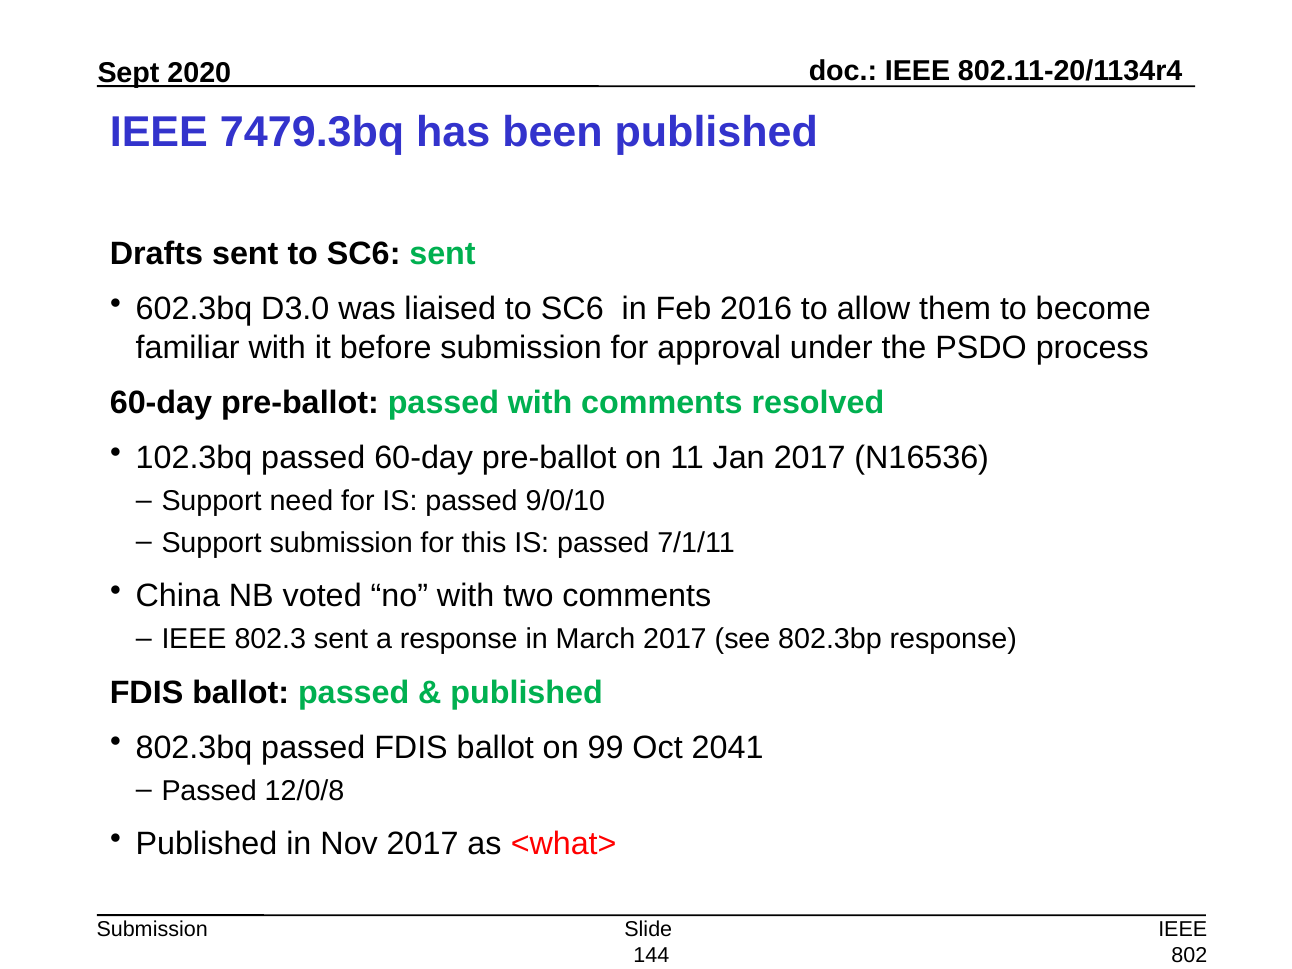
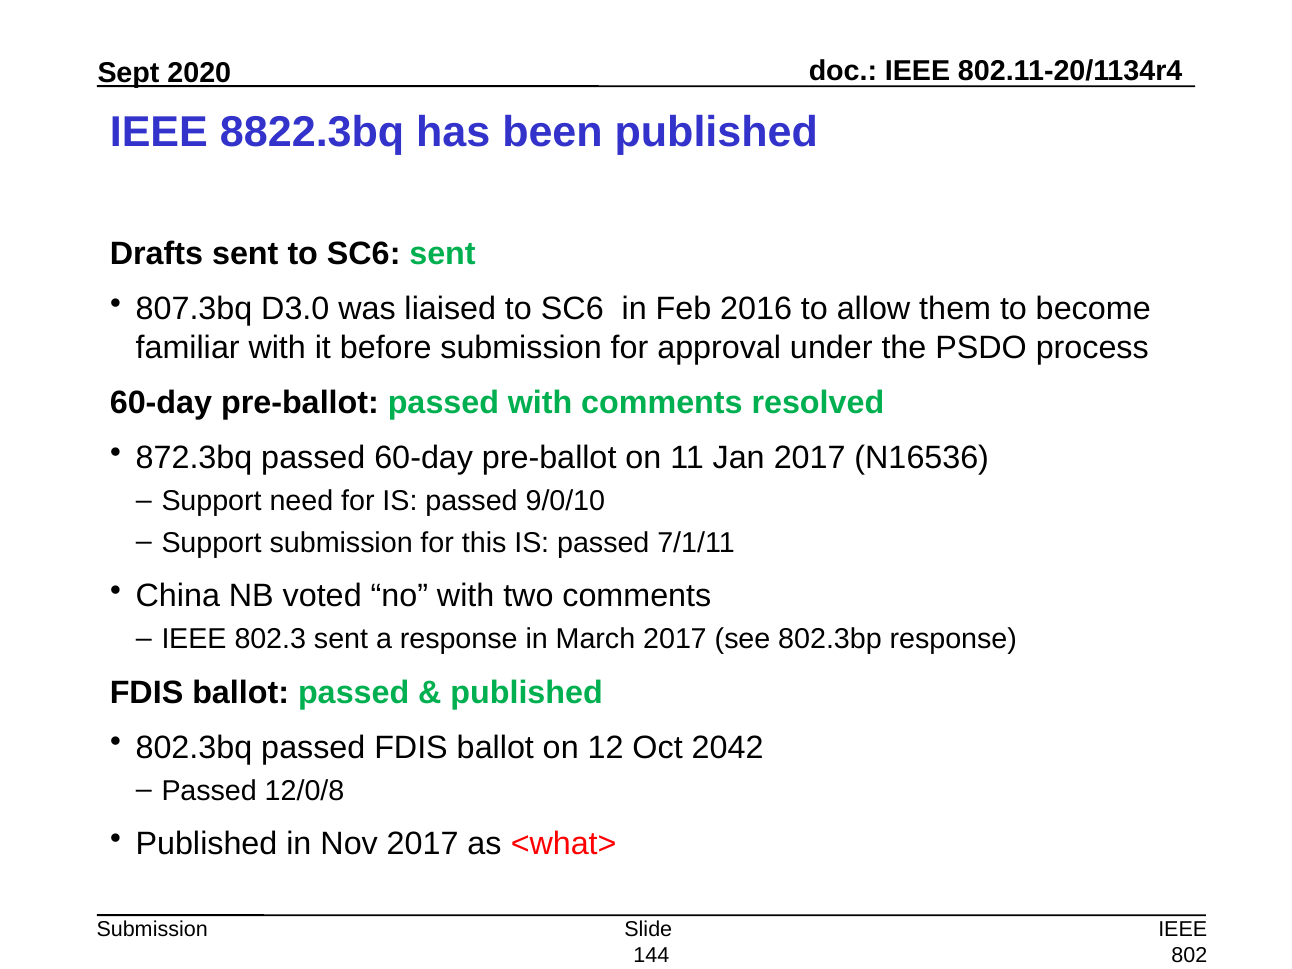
7479.3bq: 7479.3bq -> 8822.3bq (312, 132)
602.3bq: 602.3bq -> 807.3bq (194, 309)
102.3bq: 102.3bq -> 872.3bq (194, 458)
99: 99 -> 12 (606, 747)
2041: 2041 -> 2042 (728, 747)
